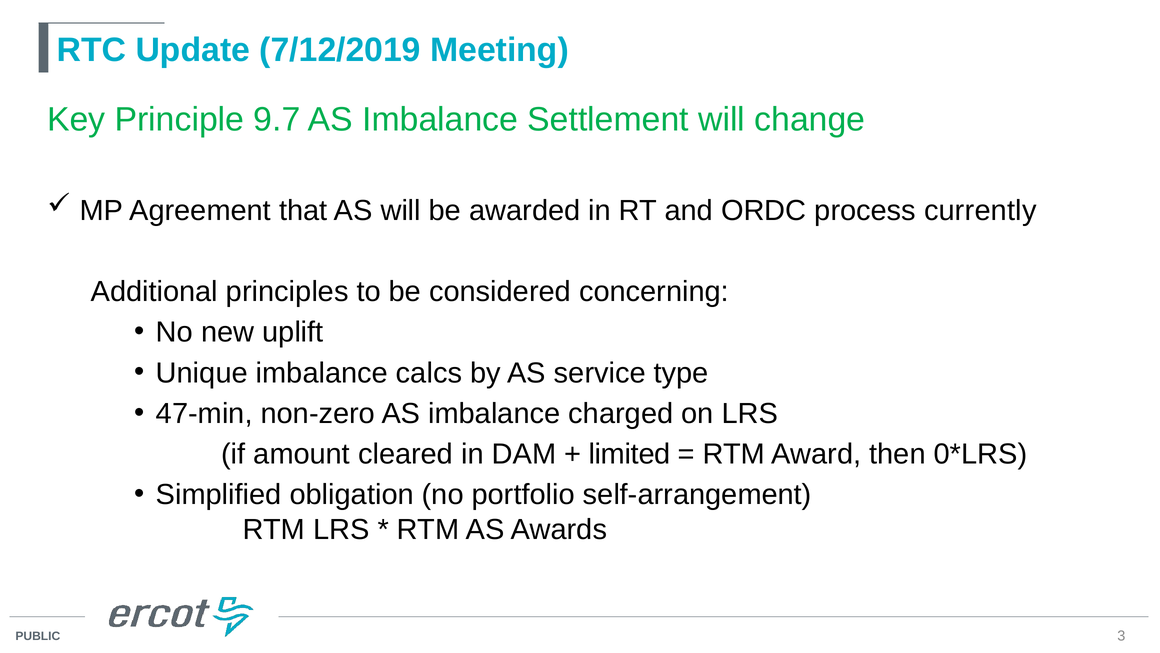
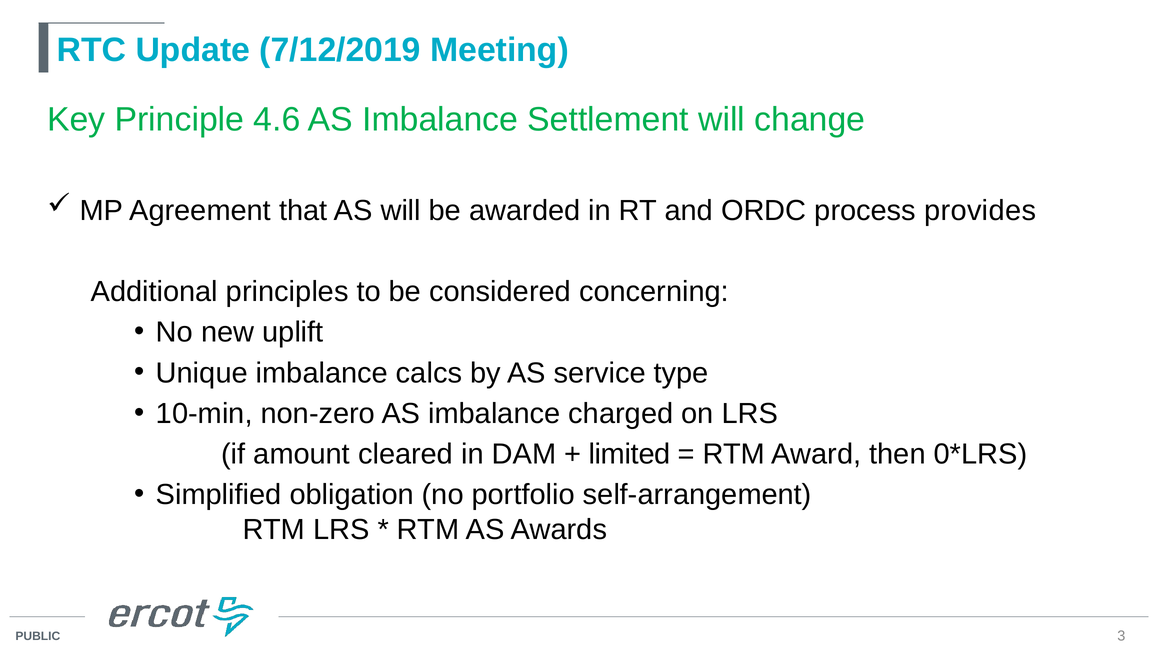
9.7: 9.7 -> 4.6 (277, 120)
currently: currently -> provides (980, 210)
47-min: 47-min -> 10-min (204, 413)
